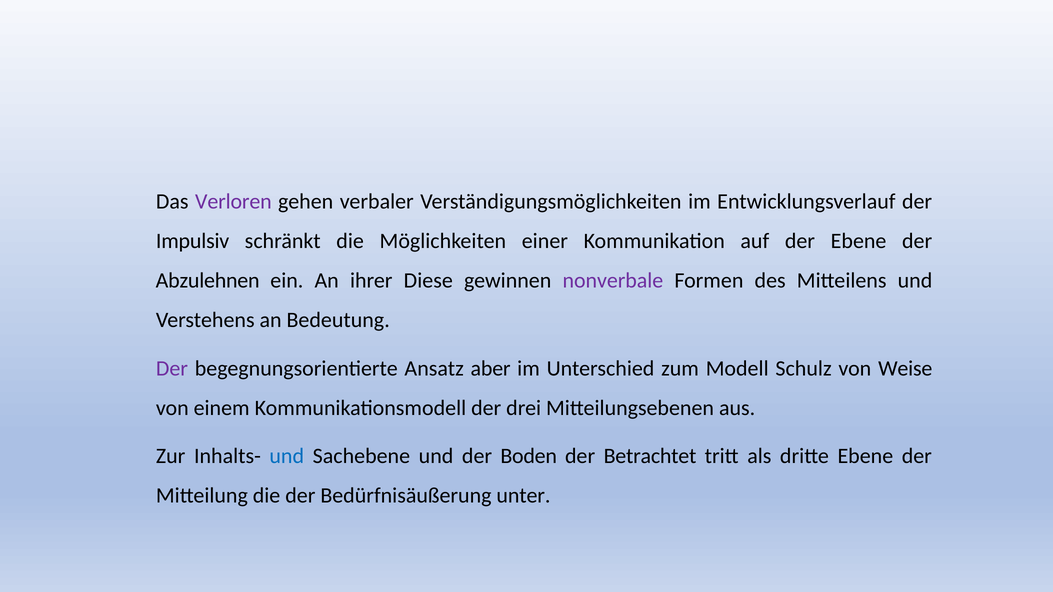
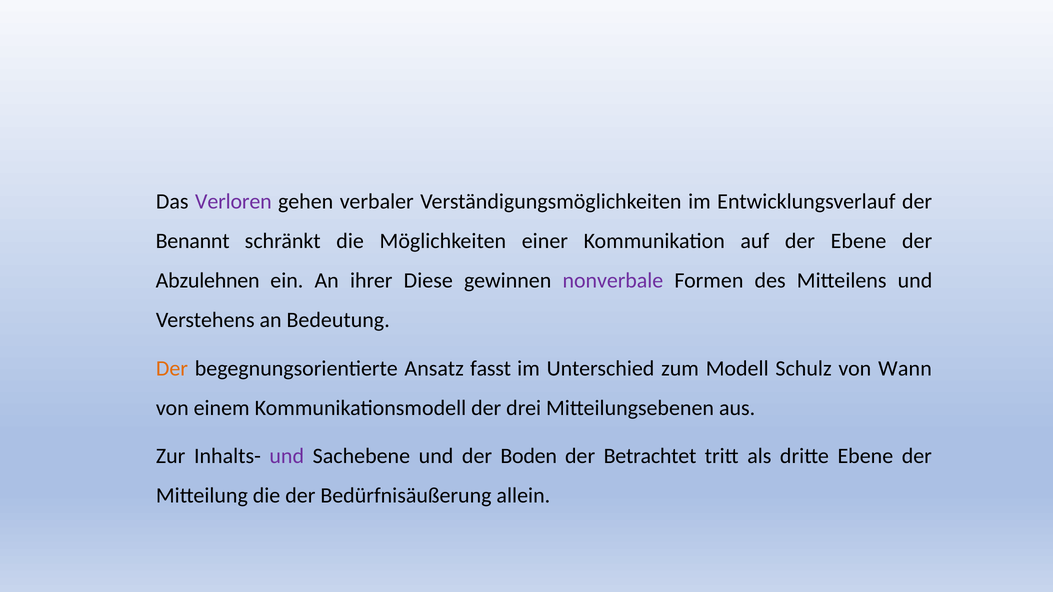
Impulsiv: Impulsiv -> Benannt (193, 241)
Der colour: purple -> orange (172, 369)
aber: aber -> fasst (491, 369)
Weise: Weise -> Wann (905, 369)
und colour: blue -> purple (287, 456)
unter: unter -> allein (523, 496)
